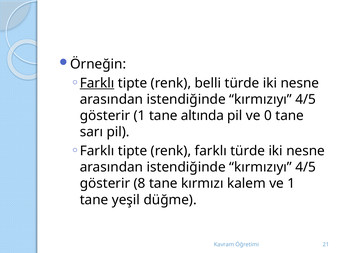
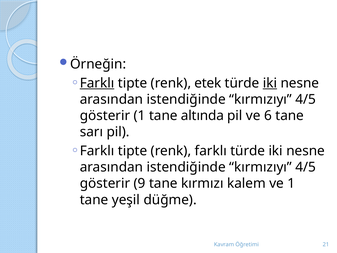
belli: belli -> etek (208, 83)
iki underline: none -> present (270, 83)
0: 0 -> 6 (268, 116)
8: 8 -> 9 (140, 183)
